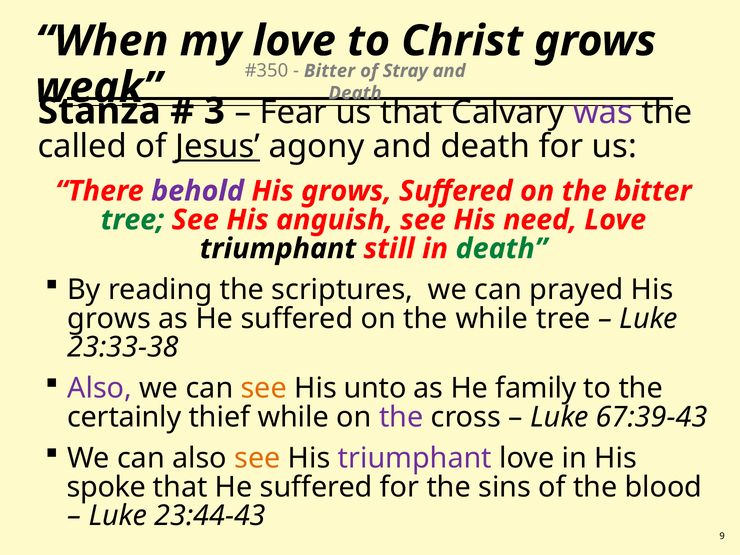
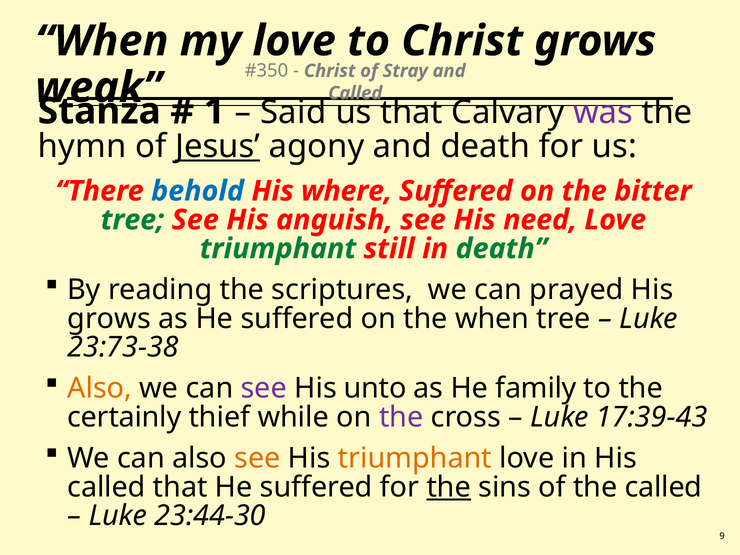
Bitter: Bitter -> Christ (330, 71)
Death: Death -> Called (355, 93)
3: 3 -> 1 (214, 111)
Fear: Fear -> Said (293, 113)
called: called -> hymn (82, 146)
behold colour: purple -> blue (198, 191)
grows: grows -> where (347, 191)
triumphant colour: black -> green (278, 249)
the while: while -> when (492, 319)
23:33-38: 23:33-38 -> 23:73-38 (123, 347)
Also colour: purple -> orange (100, 388)
see colour: orange -> purple (264, 388)
67:39-43: 67:39-43 -> 17:39-43 (652, 417)
triumphant colour: purple -> orange (415, 458)
spoke: spoke -> called (106, 487)
the underline: none -> present (449, 487)
the blood: blood -> called (664, 487)
23:44-43: 23:44-43 -> 23:44-30 (210, 516)
